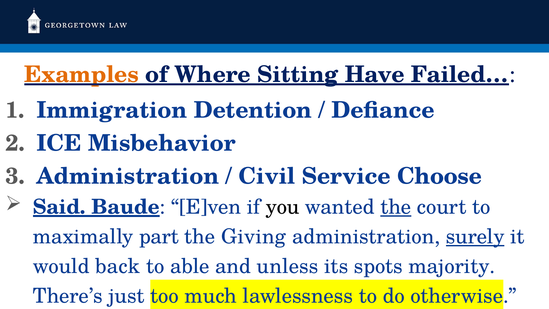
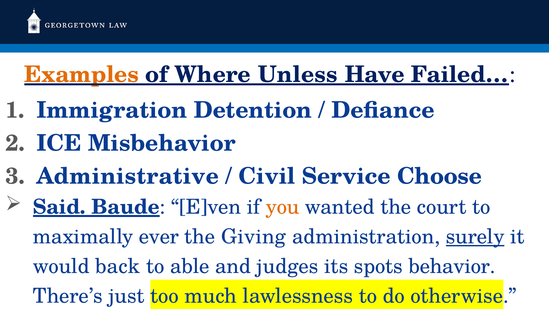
Sitting: Sitting -> Unless (298, 75)
Administration: Administration -> Administrative (128, 176)
you colour: black -> orange (283, 207)
the underline: present -> none (396, 207)
part: part -> ever (159, 237)
unless: unless -> judges (288, 266)
majority: majority -> behavior (452, 266)
